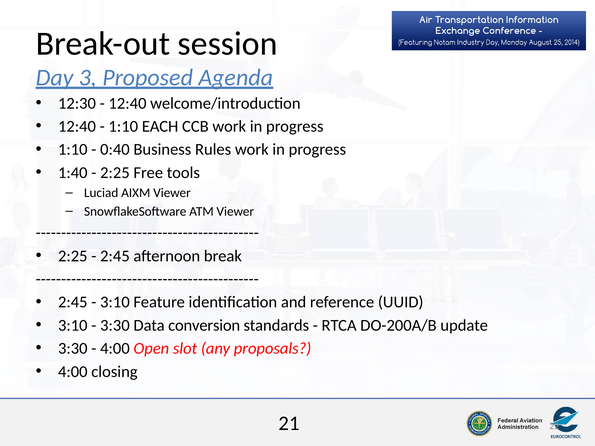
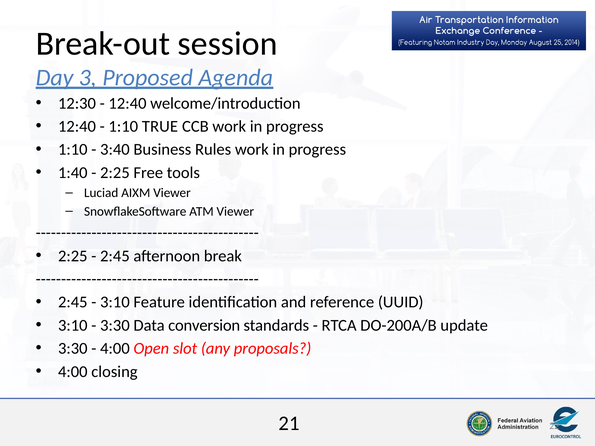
EACH: EACH -> TRUE (160, 126)
0:40: 0:40 -> 3:40 (115, 150)
